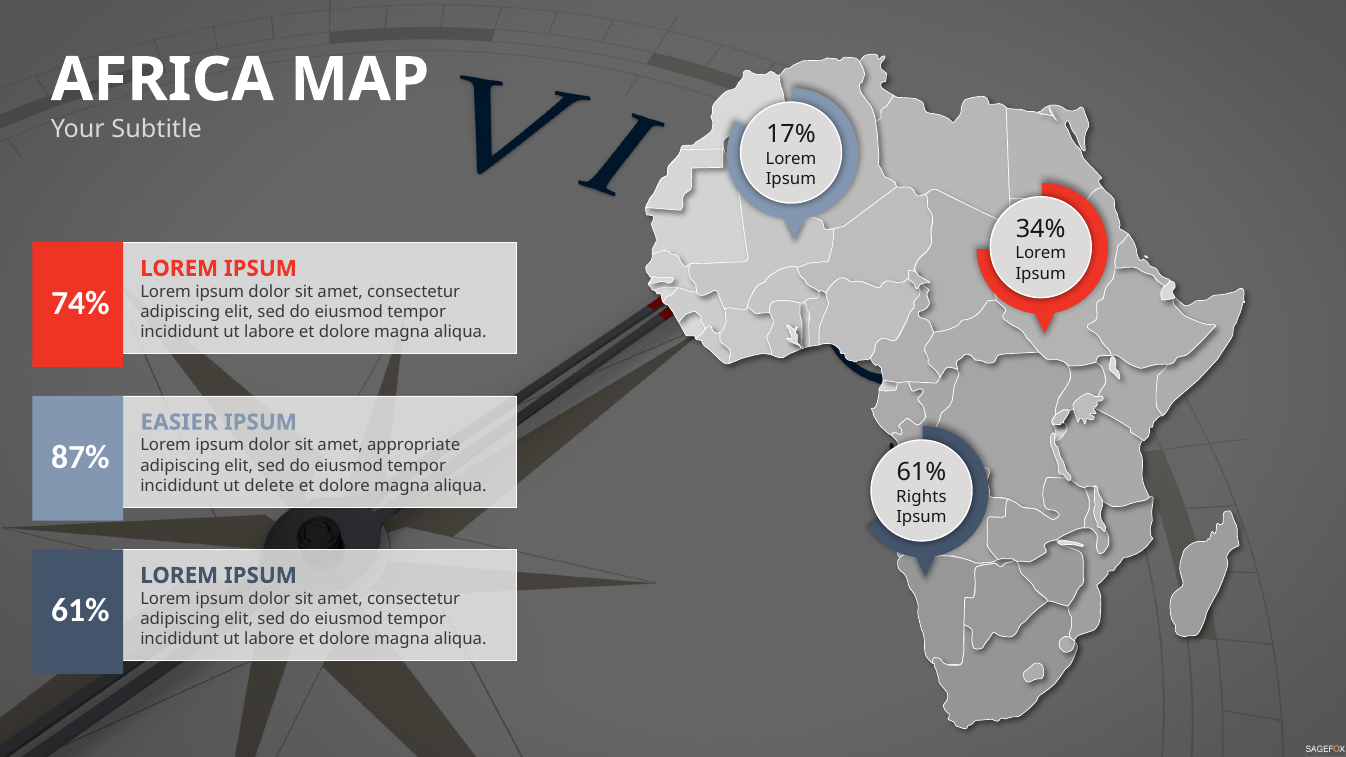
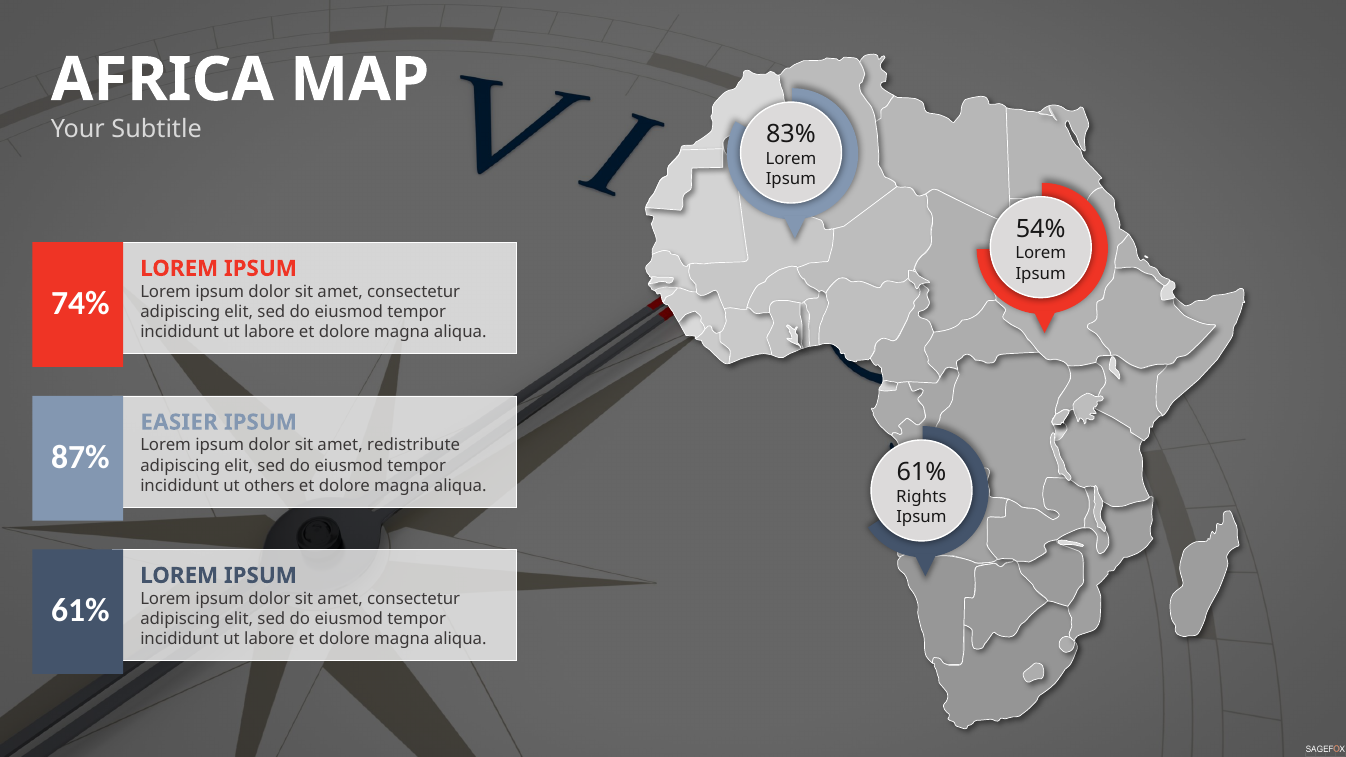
17%: 17% -> 83% (791, 134)
34%: 34% -> 54% (1041, 229)
appropriate: appropriate -> redistribute (414, 445)
delete: delete -> others (269, 486)
